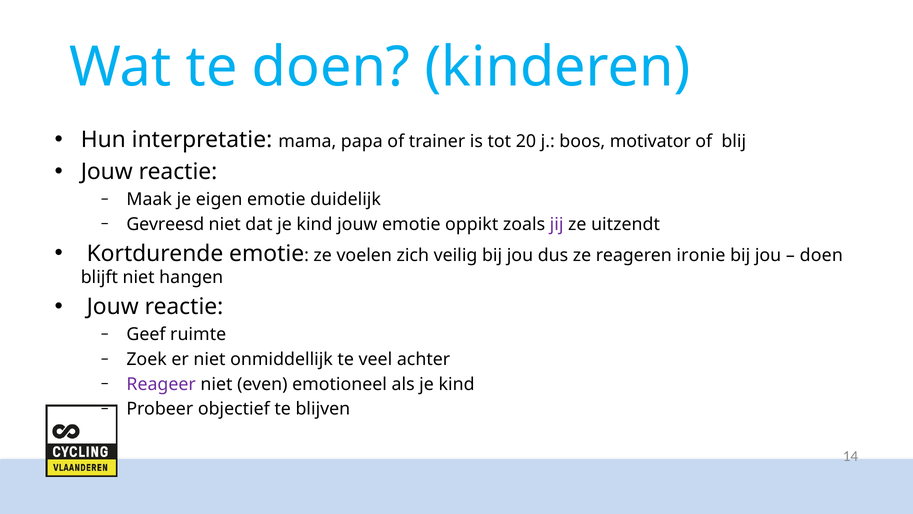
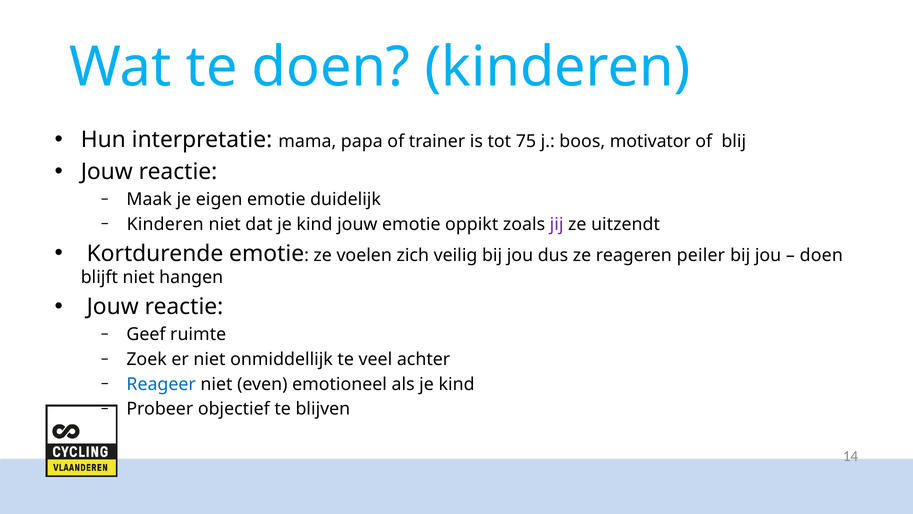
20: 20 -> 75 (526, 141)
Gevreesd: Gevreesd -> Kinderen (165, 224)
ironie: ironie -> peiler (701, 255)
Reageer colour: purple -> blue (161, 384)
